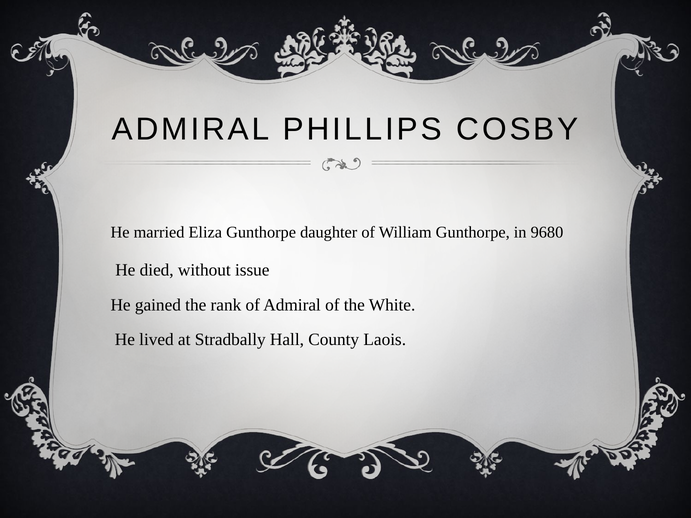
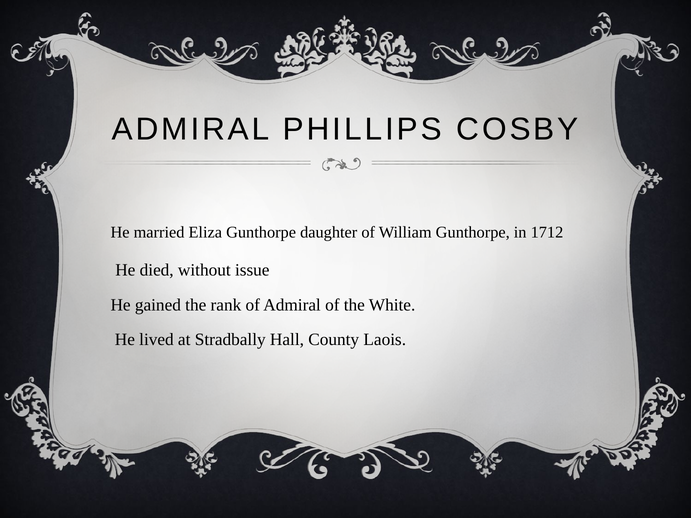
9680: 9680 -> 1712 (547, 232)
